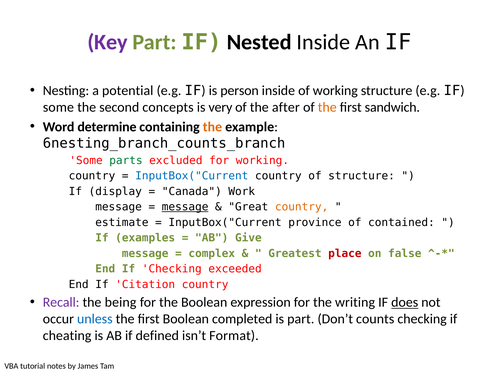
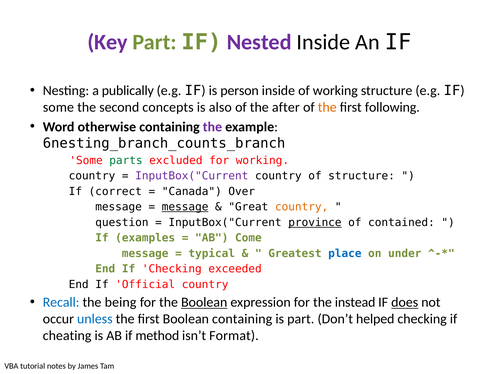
Nested colour: black -> purple (259, 42)
potential: potential -> publically (128, 91)
very: very -> also (220, 107)
sandwich: sandwich -> following (392, 107)
determine: determine -> otherwise (107, 127)
the colour: orange -> purple (212, 127)
InputBox("Current colour: blue -> purple (192, 176)
display: display -> correct (115, 192)
Work: Work -> Over (242, 192)
estimate: estimate -> question (122, 223)
province underline: none -> present (315, 223)
Give: Give -> Come (248, 238)
complex: complex -> typical (212, 254)
place colour: red -> blue (345, 254)
false: false -> under (405, 254)
Citation: Citation -> Official (145, 285)
Recall colour: purple -> blue (61, 303)
Boolean underline: none -> present (204, 303)
writing: writing -> instead (355, 303)
Boolean completed: completed -> containing (242, 319)
counts: counts -> helped (375, 319)
defined: defined -> method (157, 336)
